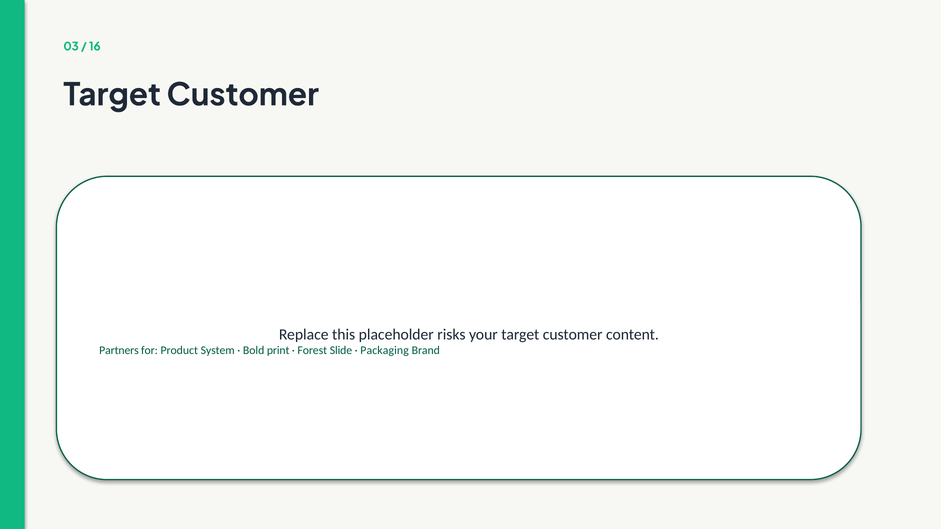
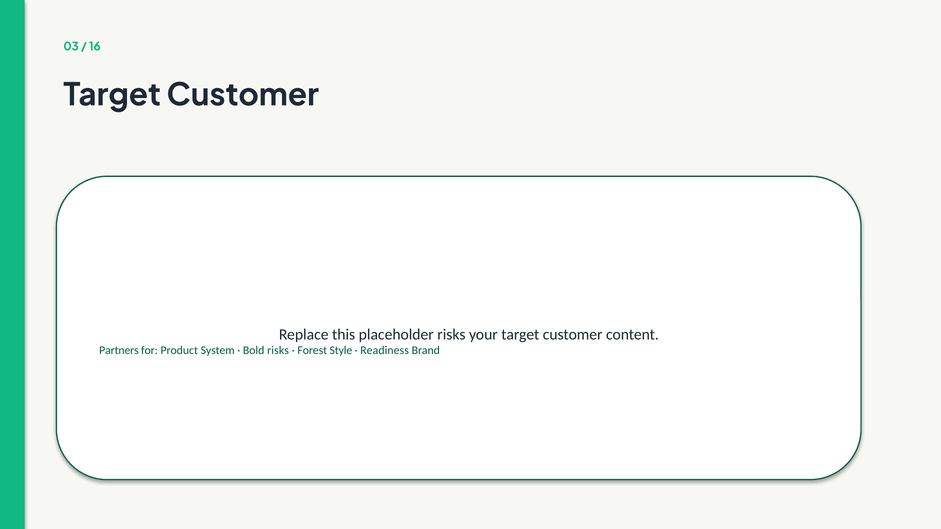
Bold print: print -> risks (278, 351)
Slide: Slide -> Style (341, 351)
Packaging: Packaging -> Readiness (385, 351)
